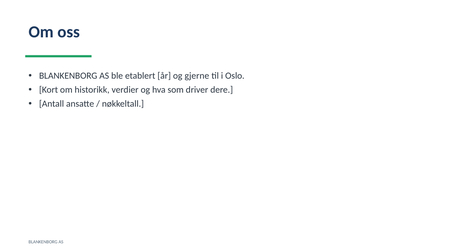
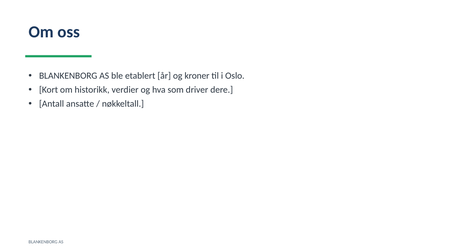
gjerne: gjerne -> kroner (197, 76)
